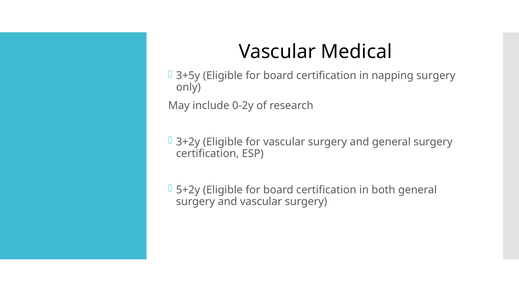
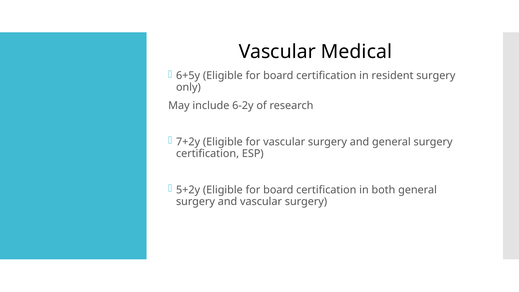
3+5y: 3+5y -> 6+5y (188, 76)
napping: napping -> resident (393, 76)
0-2y: 0-2y -> 6-2y (243, 106)
3+2y: 3+2y -> 7+2y (188, 142)
